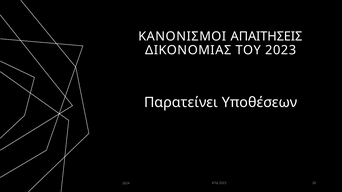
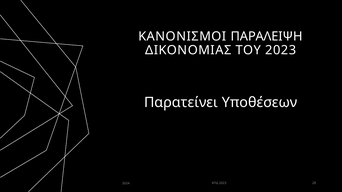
ΑΠΑΙΤΗΣΕΙΣ: ΑΠΑΙΤΗΣΕΙΣ -> ΠΑΡΑΛΕΙΨΗ (267, 36)
